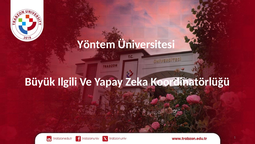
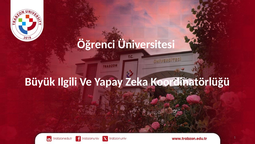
Yöntem: Yöntem -> Öğrenci (96, 44)
